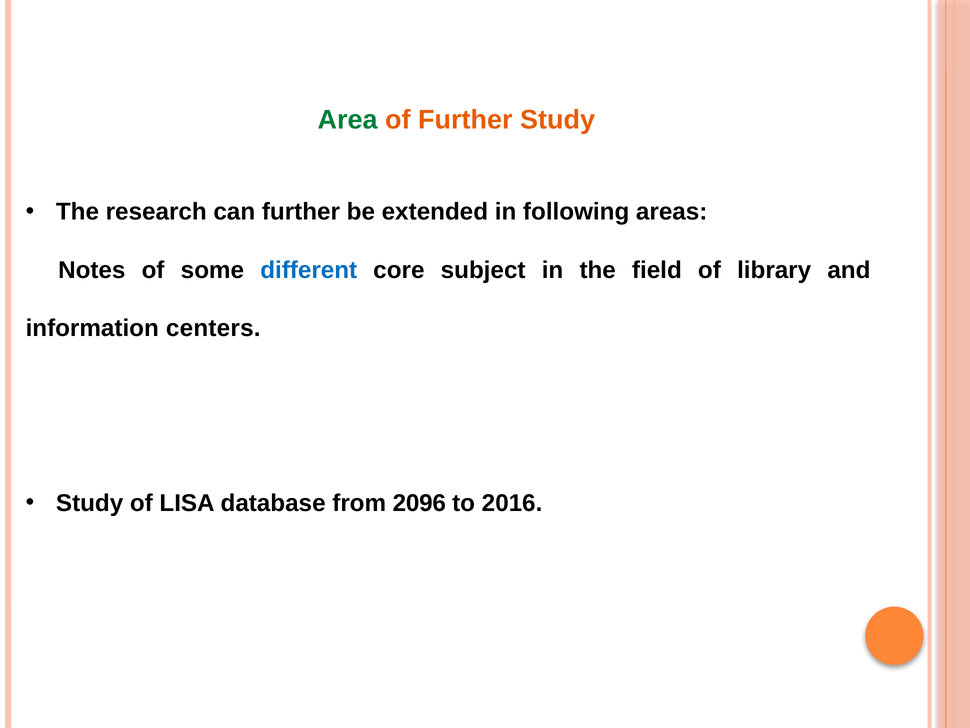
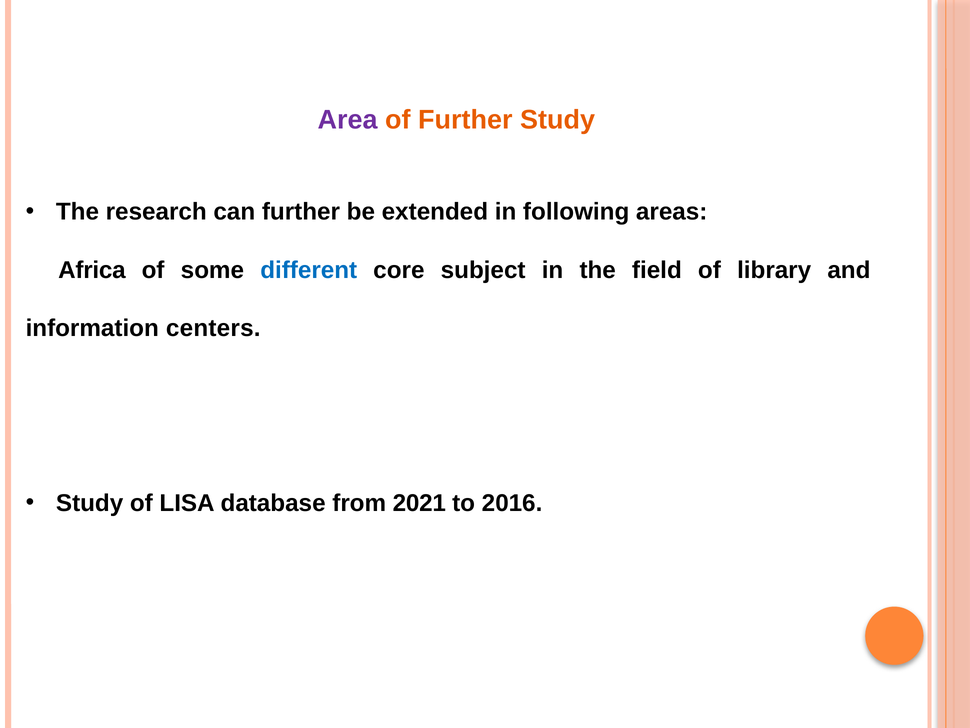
Area colour: green -> purple (348, 120)
Notes: Notes -> Africa (92, 270)
2096: 2096 -> 2021 (419, 503)
